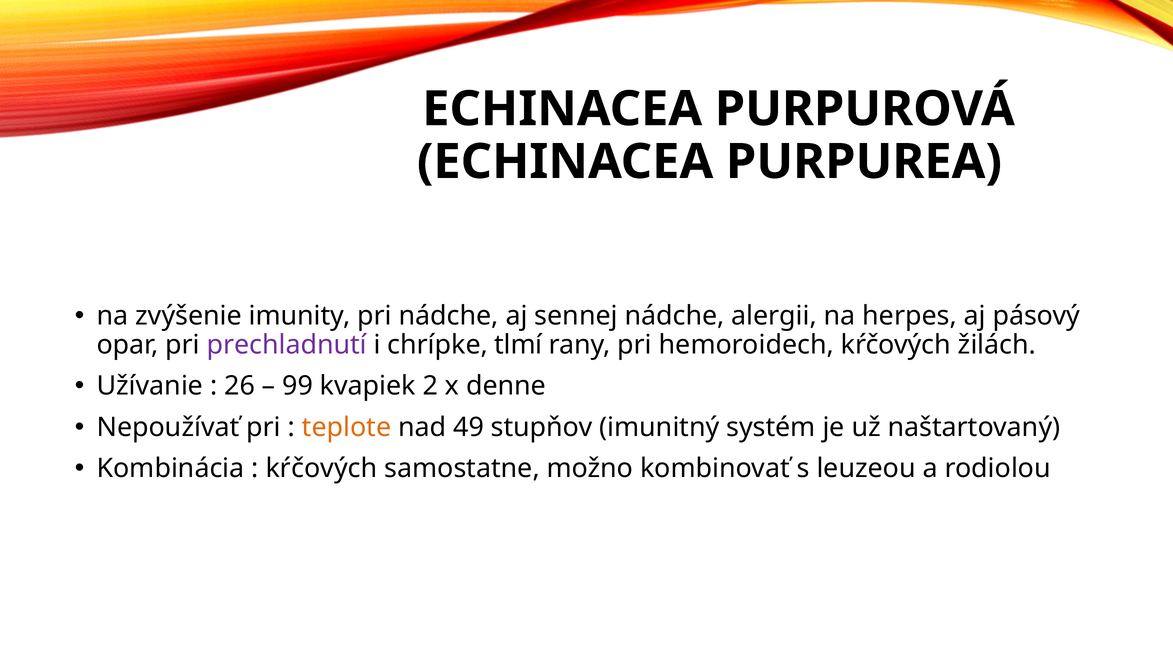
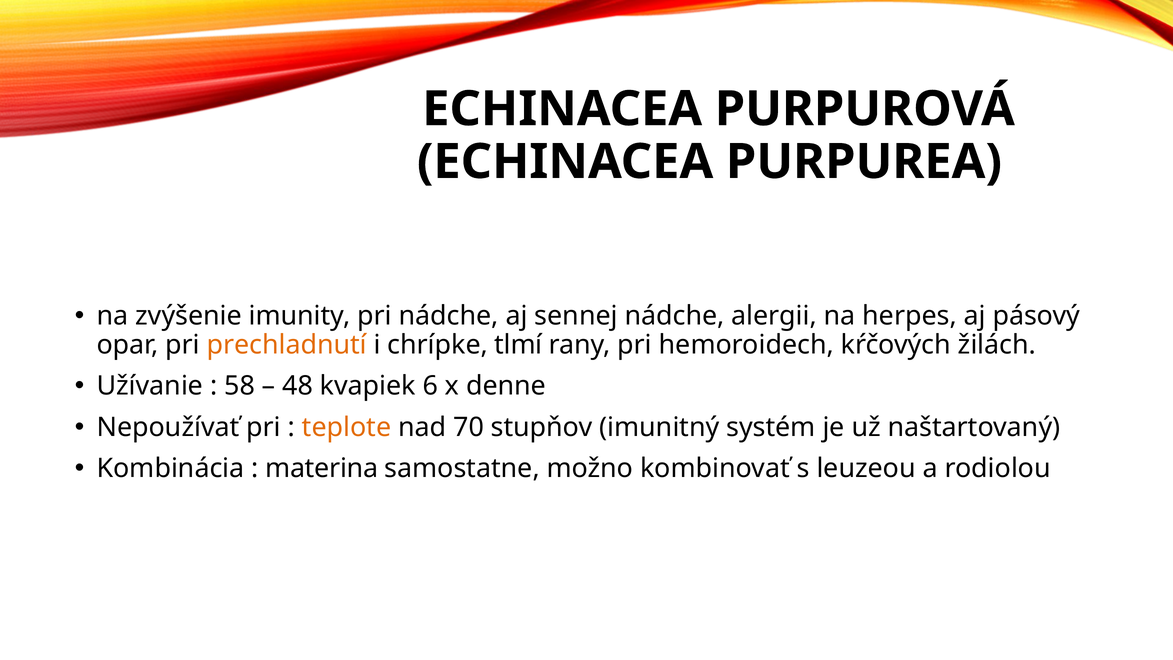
prechladnutí colour: purple -> orange (287, 345)
26: 26 -> 58 (240, 386)
99: 99 -> 48 (298, 386)
2: 2 -> 6 (430, 386)
49: 49 -> 70 (469, 427)
kŕčových: kŕčových -> materina (322, 468)
